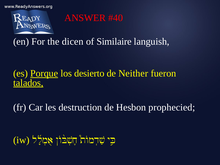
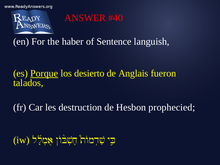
dicen: dicen -> haber (73, 42)
Similaire: Similaire -> Sentence (114, 42)
Neither: Neither -> Anglais (133, 73)
talados underline: present -> none (28, 83)
